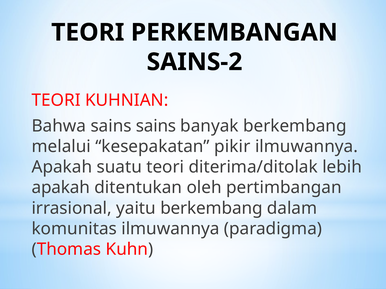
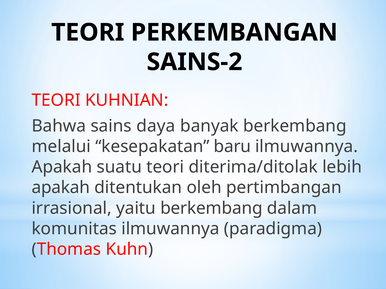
sains sains: sains -> daya (156, 126)
pikir: pikir -> baru (232, 147)
